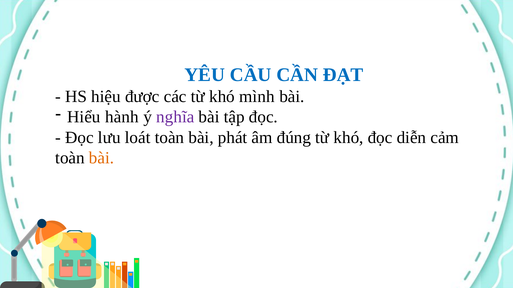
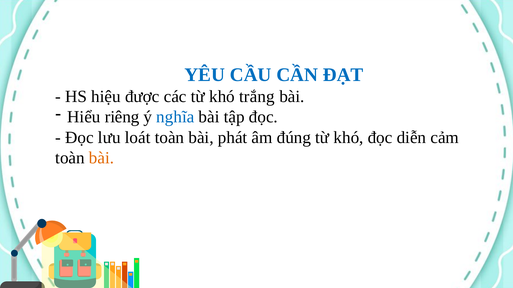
mình: mình -> trắng (257, 97)
hành: hành -> riêng (122, 117)
nghĩa colour: purple -> blue (175, 117)
